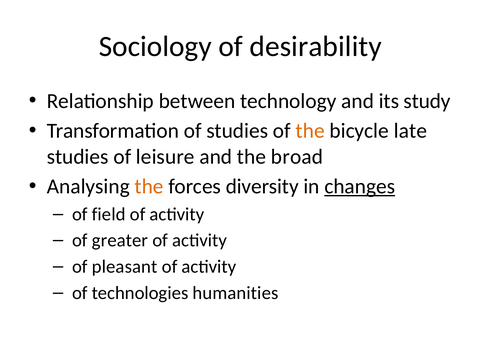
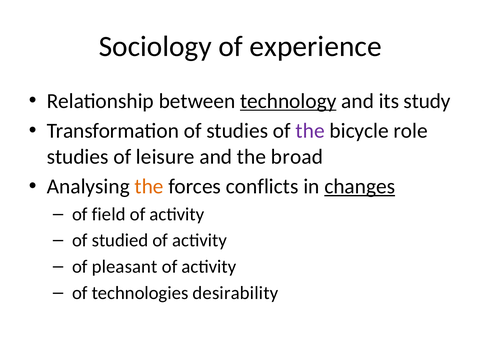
desirability: desirability -> experience (316, 47)
technology underline: none -> present (288, 101)
the colour: orange -> purple (310, 131)
late: late -> role (411, 131)
diversity: diversity -> conflicts (262, 186)
greater: greater -> studied (120, 240)
humanities: humanities -> desirability (235, 293)
